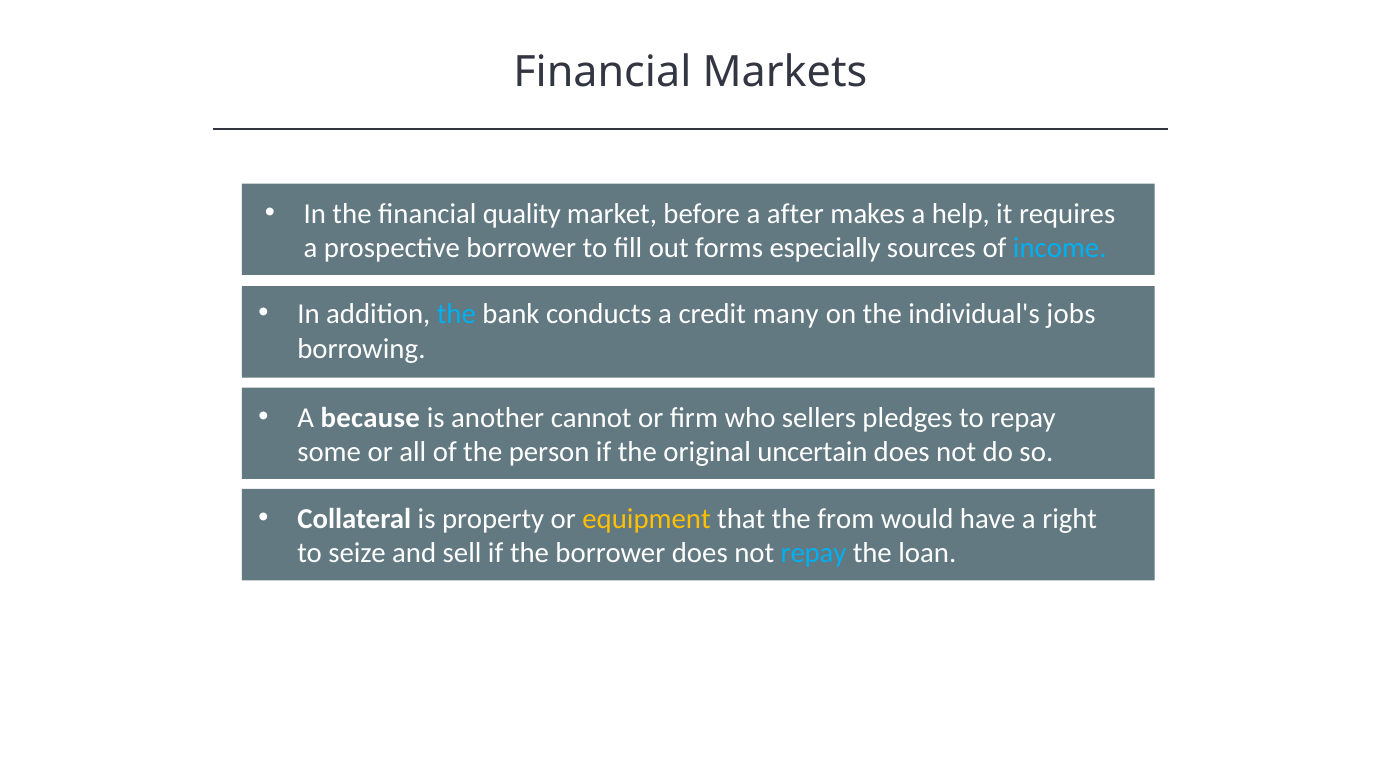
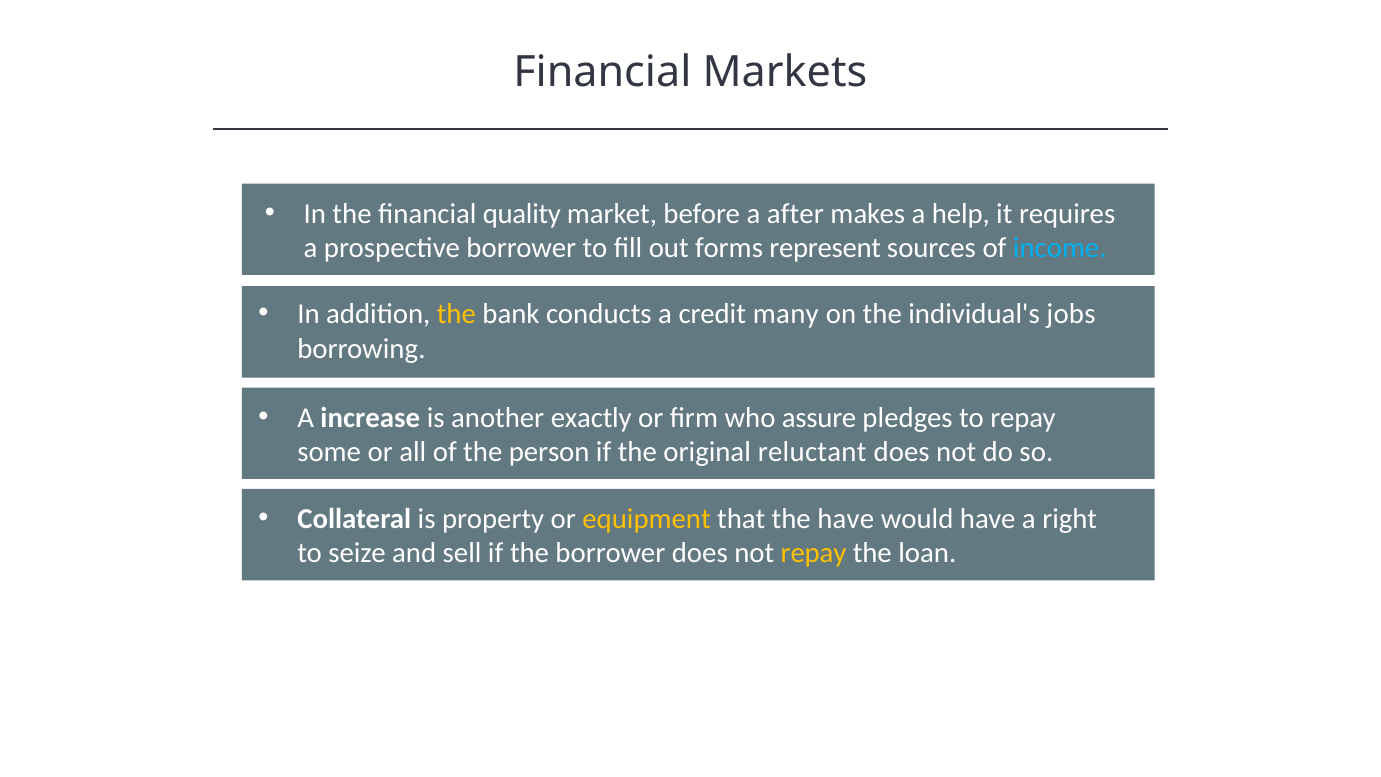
especially: especially -> represent (825, 248)
the colour: light blue -> yellow (456, 314)
because: because -> increase (370, 417)
cannot: cannot -> exactly (591, 417)
sellers: sellers -> assure (819, 417)
uncertain: uncertain -> reluctant (812, 452)
the from: from -> have (846, 519)
repay colour: light blue -> yellow (814, 553)
